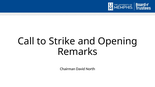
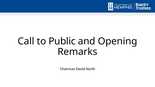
Strike: Strike -> Public (62, 41)
